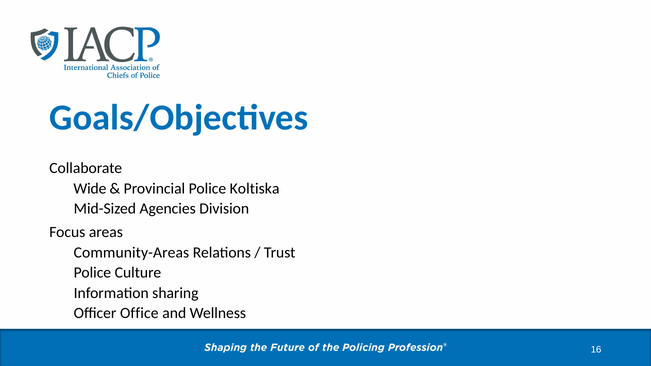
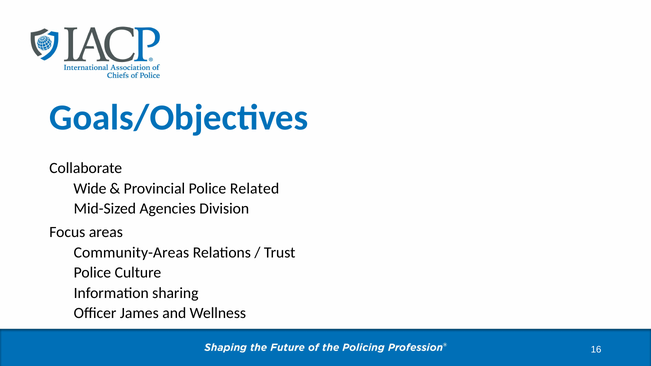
Koltiska: Koltiska -> Related (255, 189)
Office: Office -> James (139, 313)
